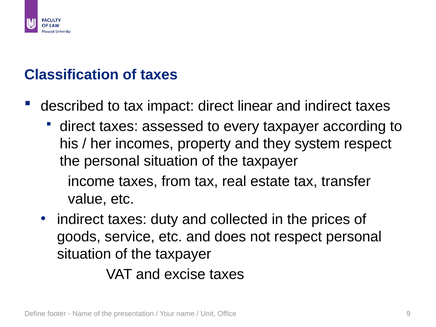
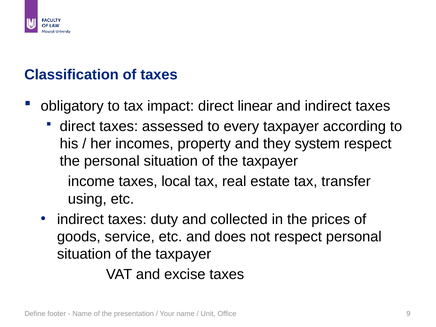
described: described -> obligatory (72, 106)
from: from -> local (176, 182)
value: value -> using (87, 199)
